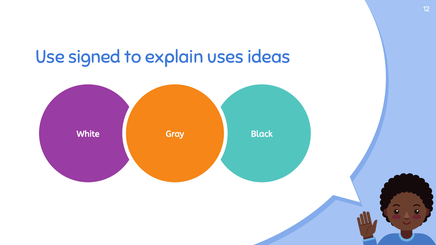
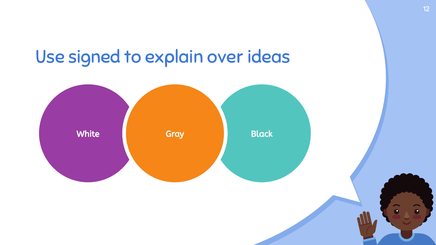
uses: uses -> over (225, 57)
